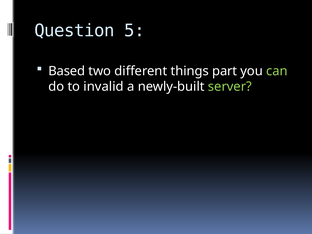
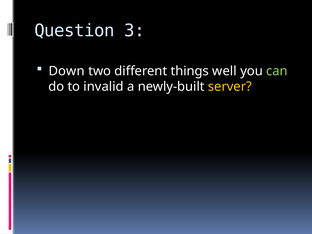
5: 5 -> 3 (134, 31)
Based: Based -> Down (67, 71)
part: part -> well (225, 71)
server colour: light green -> yellow (230, 87)
